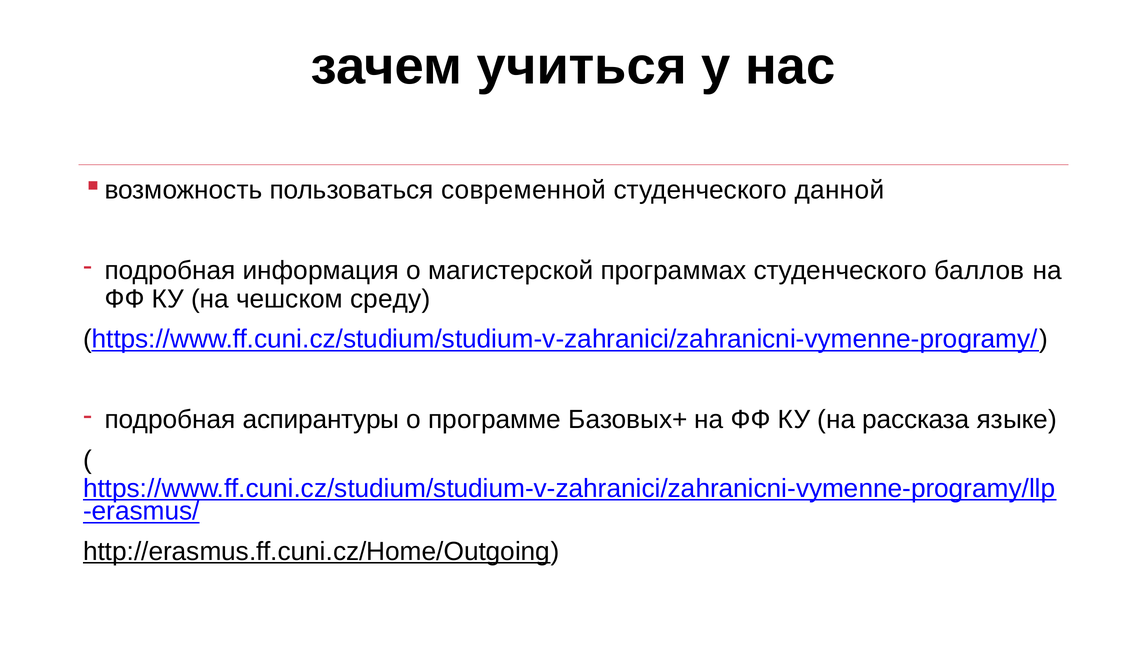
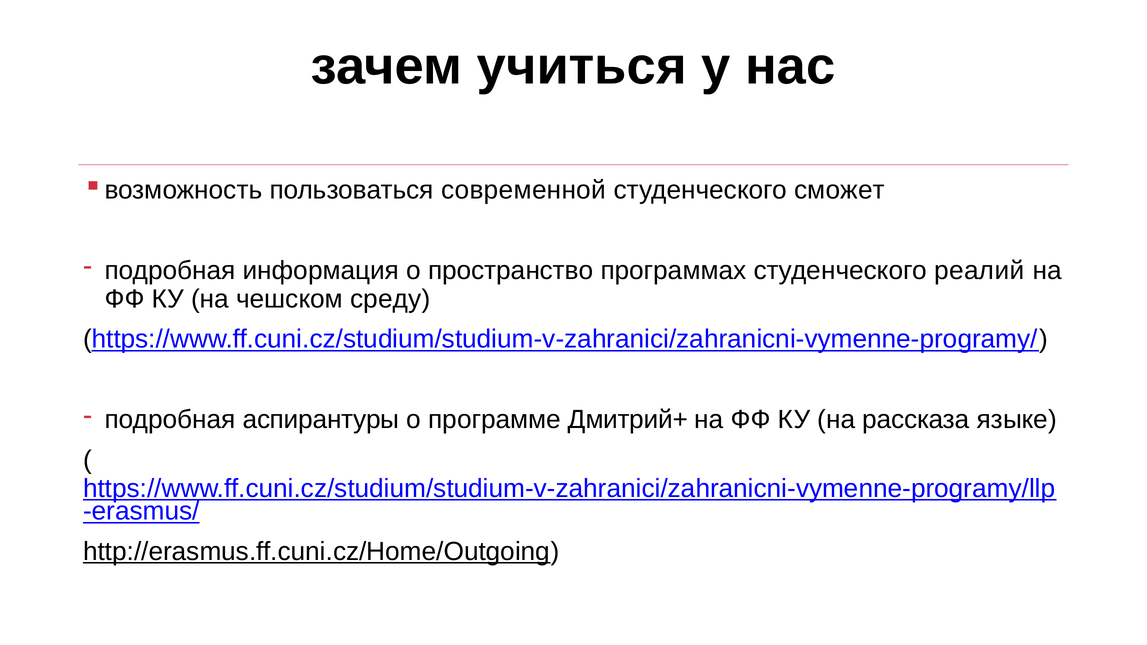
данной: данной -> сможет (839, 190)
магистерской: магистерской -> пространство (511, 271)
баллов: баллов -> реалий (979, 271)
Базовых+: Базовых+ -> Дмитрий+ (628, 420)
